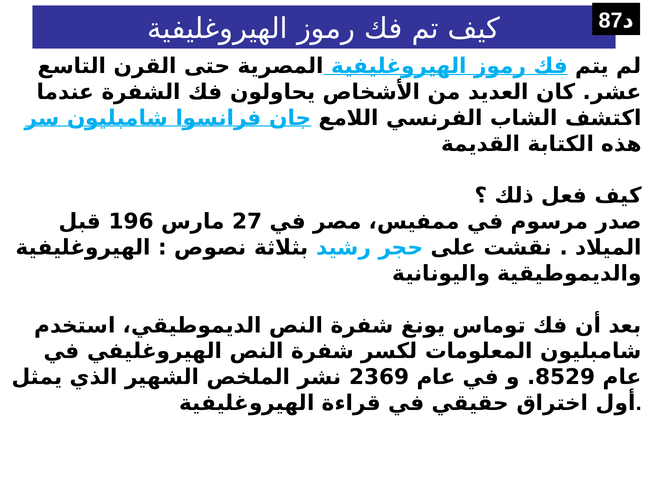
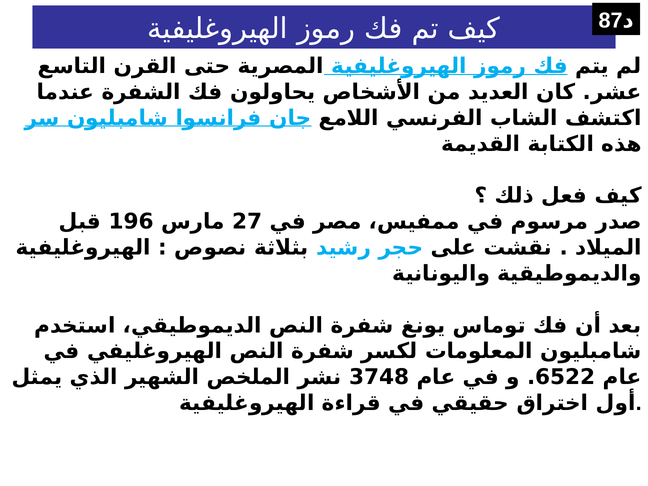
2369: 2369 -> 3748 (379, 377)
8529: 8529 -> 6522 (565, 377)
